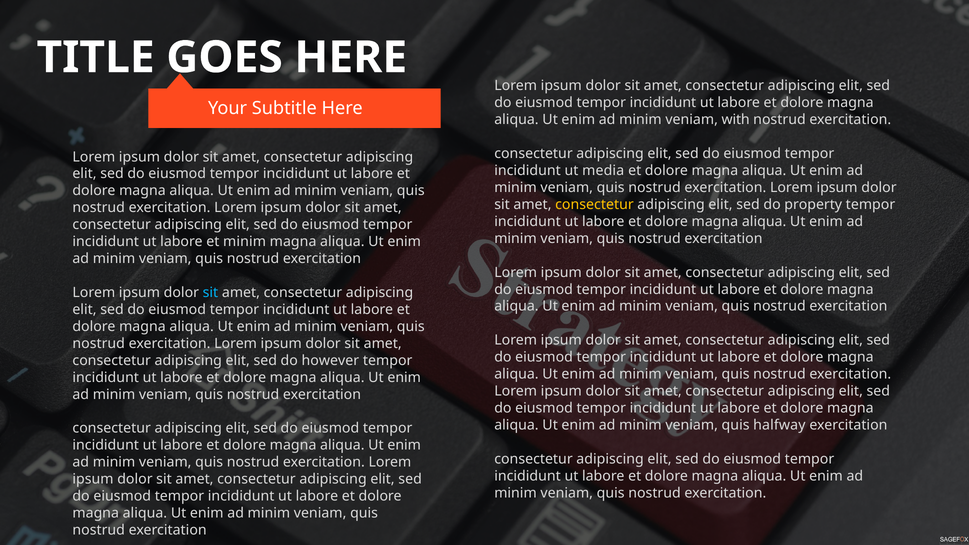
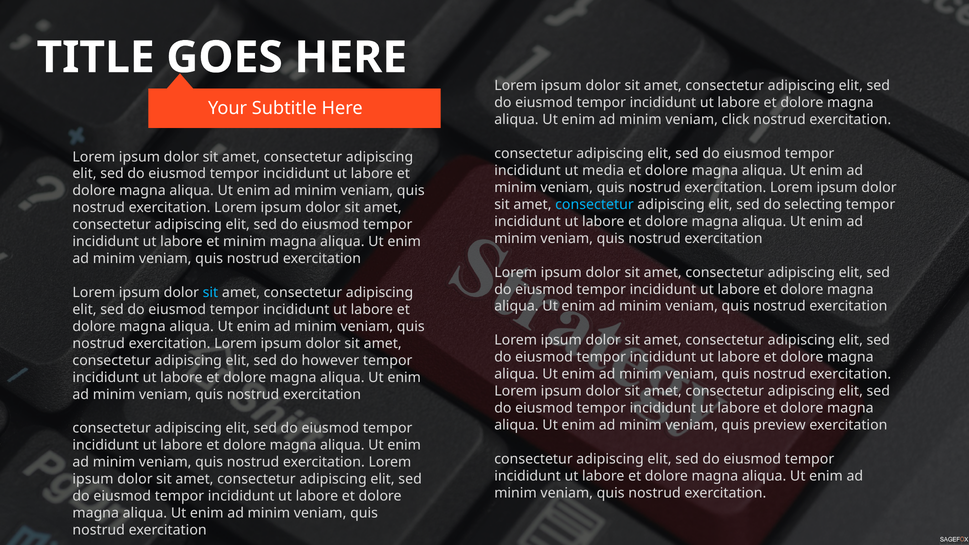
with: with -> click (736, 120)
consectetur colour: yellow -> light blue (594, 205)
property: property -> selecting (813, 205)
halfway: halfway -> preview (779, 425)
